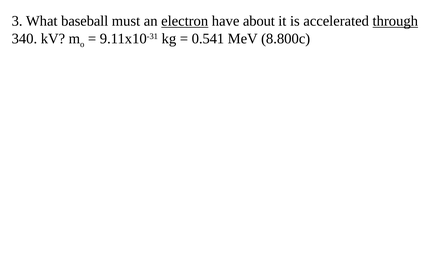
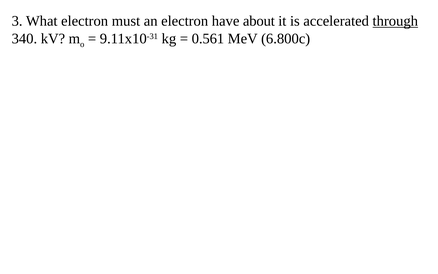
What baseball: baseball -> electron (85, 21)
electron underline: present -> none (185, 21)
0.541: 0.541 -> 0.561 (208, 39)
8.800c: 8.800c -> 6.800c (286, 39)
